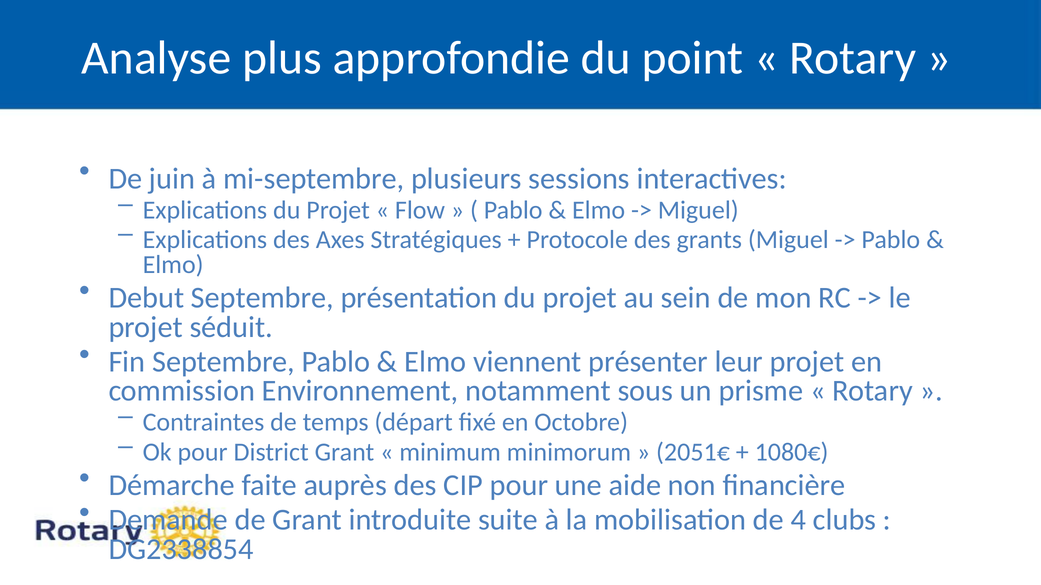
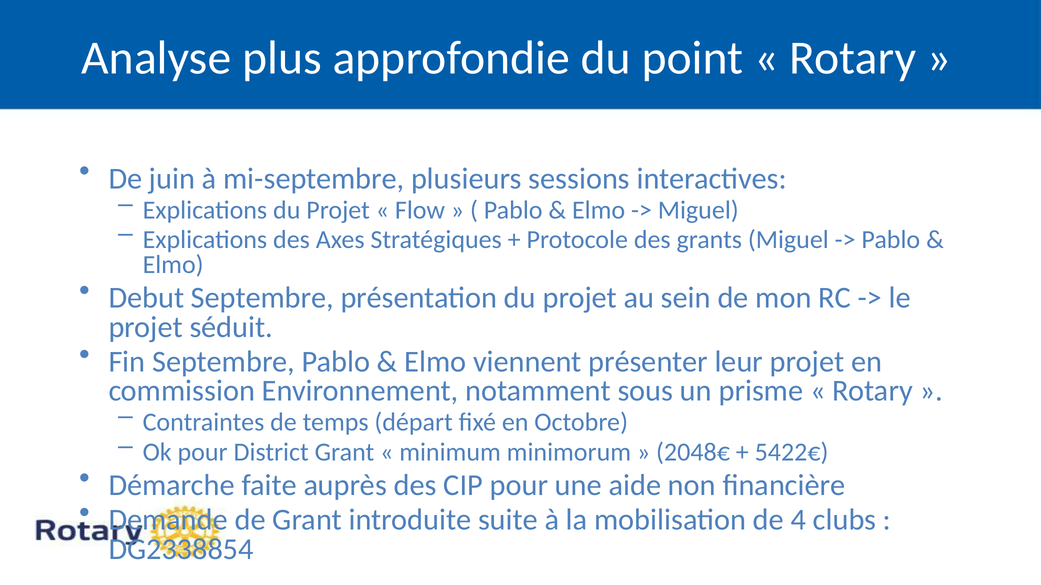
2051€: 2051€ -> 2048€ (693, 452)
1080€: 1080€ -> 5422€ (792, 452)
